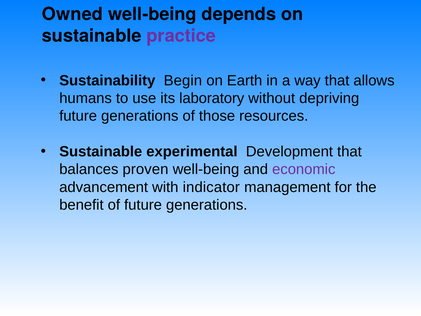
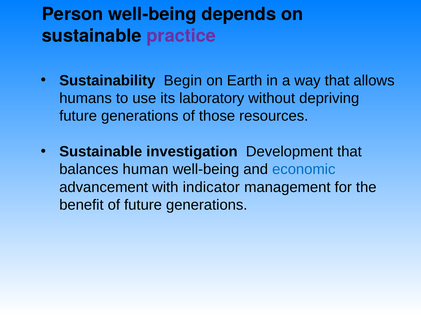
Owned: Owned -> Person (73, 14)
experimental: experimental -> investigation (192, 151)
proven: proven -> human (145, 169)
economic colour: purple -> blue (304, 169)
